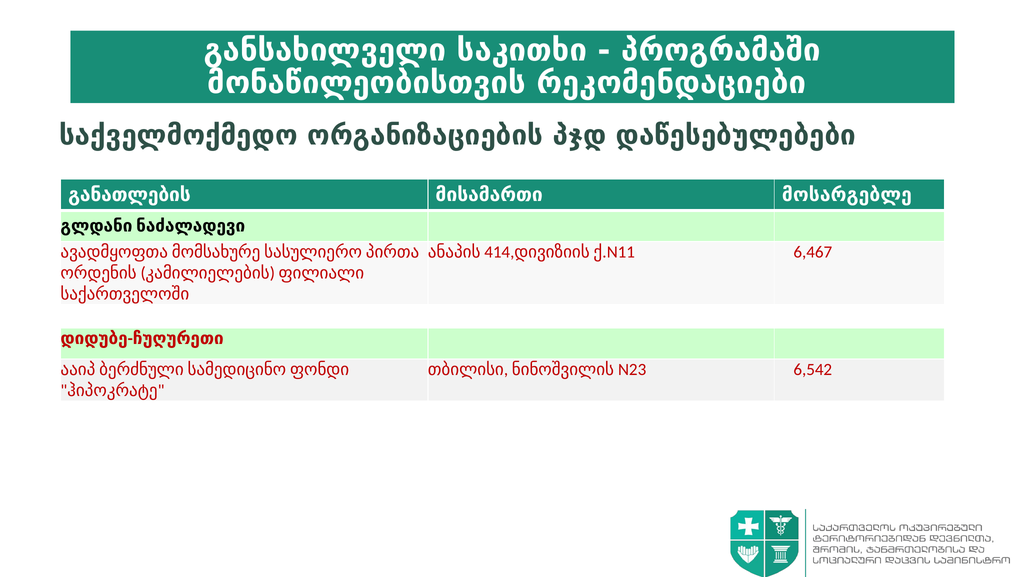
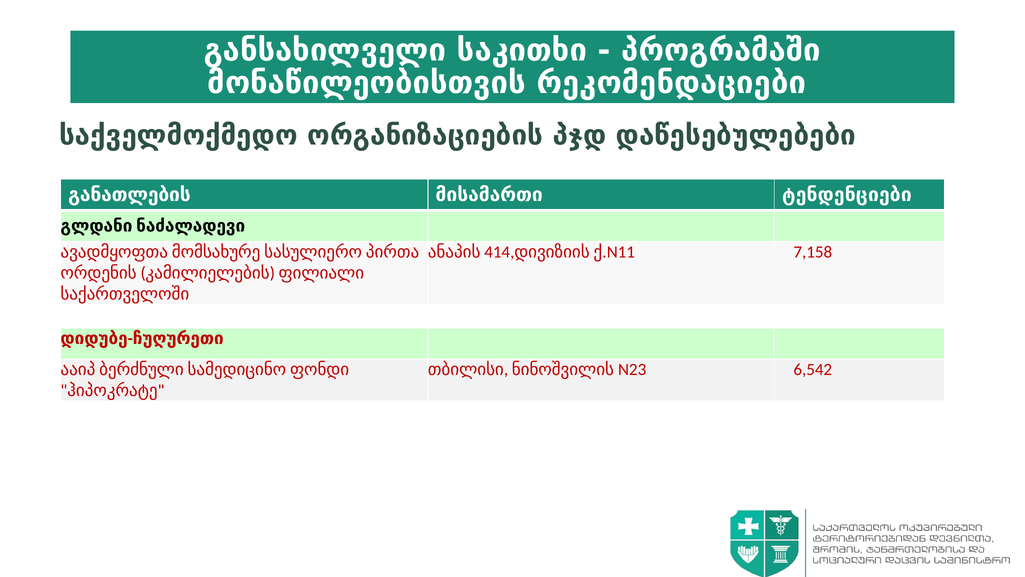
მოსარგებლე: მოსარგებლე -> ტენდენციები (847, 195)
6,467: 6,467 -> 7,158 (813, 252)
